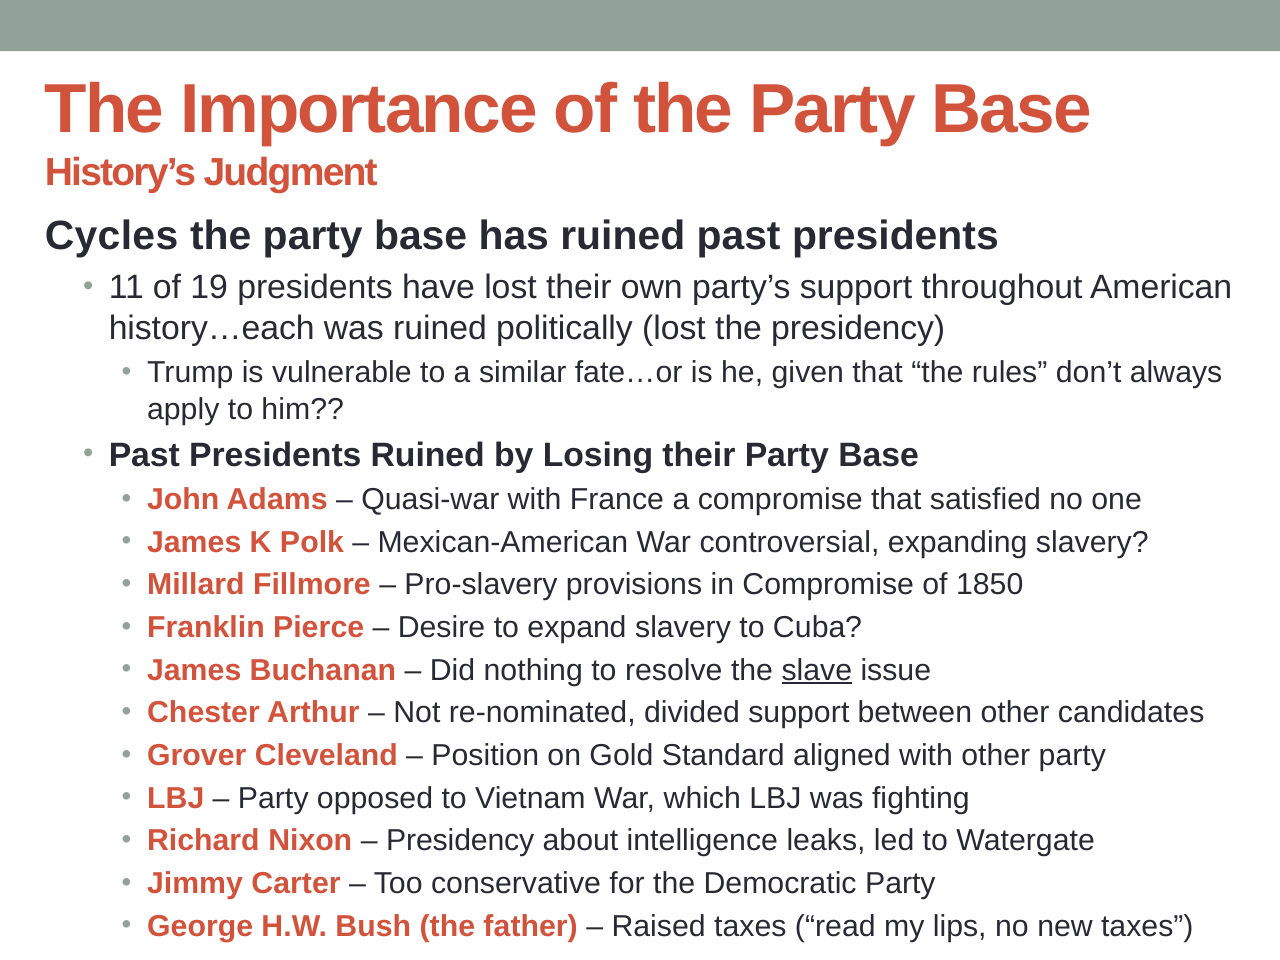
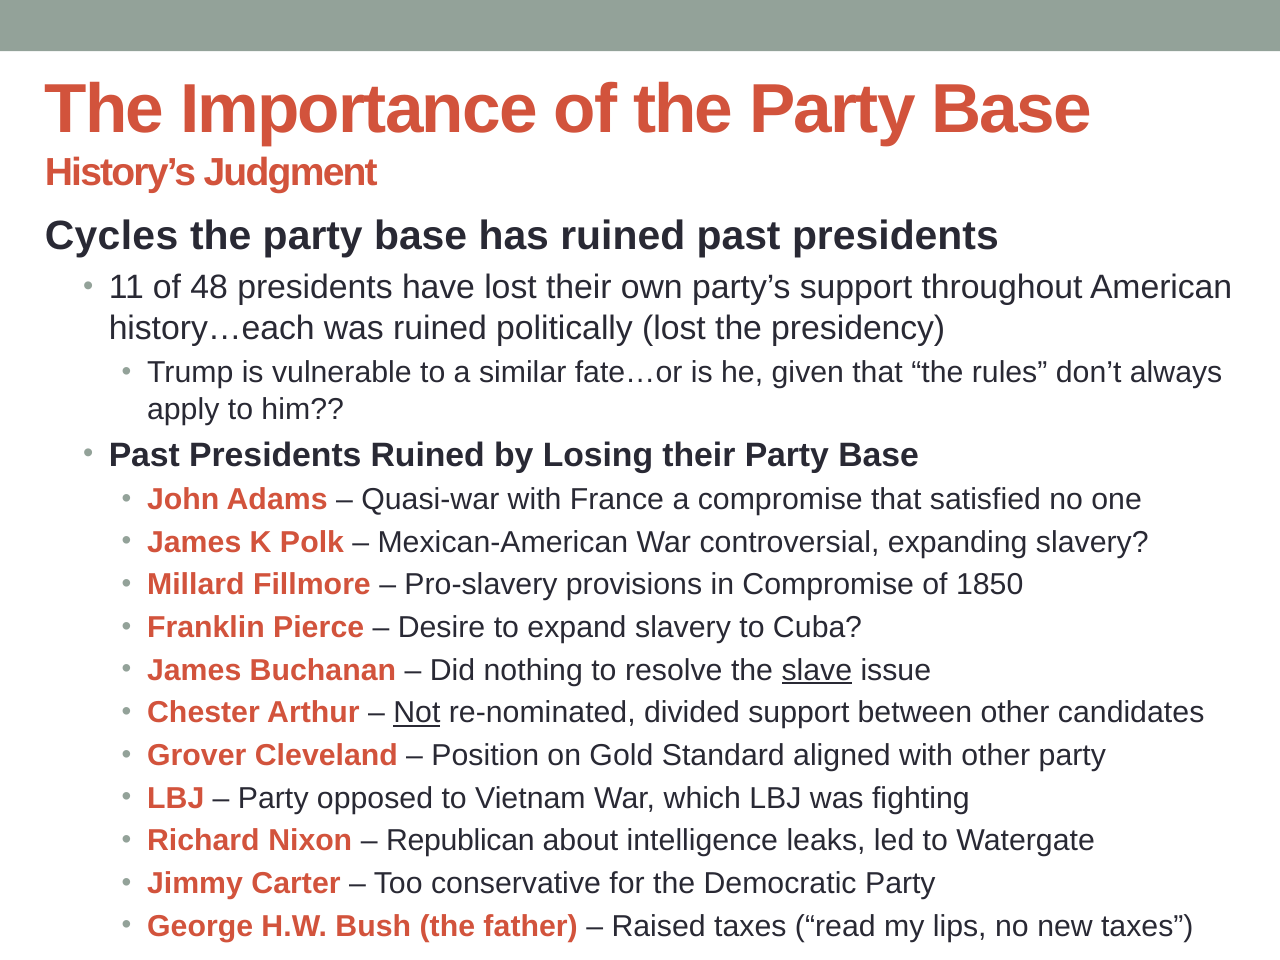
19: 19 -> 48 (209, 288)
Not underline: none -> present (417, 713)
Presidency: Presidency -> Republican (460, 841)
